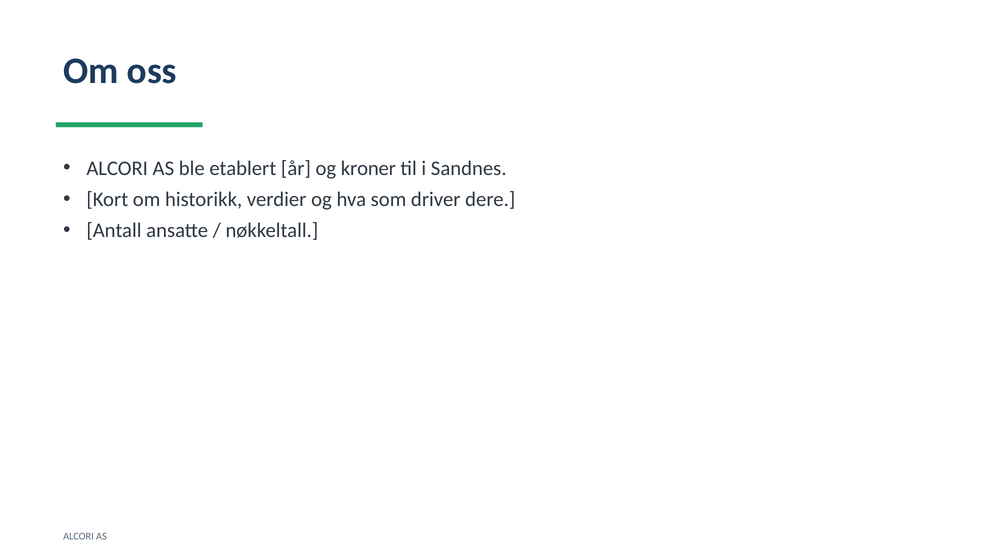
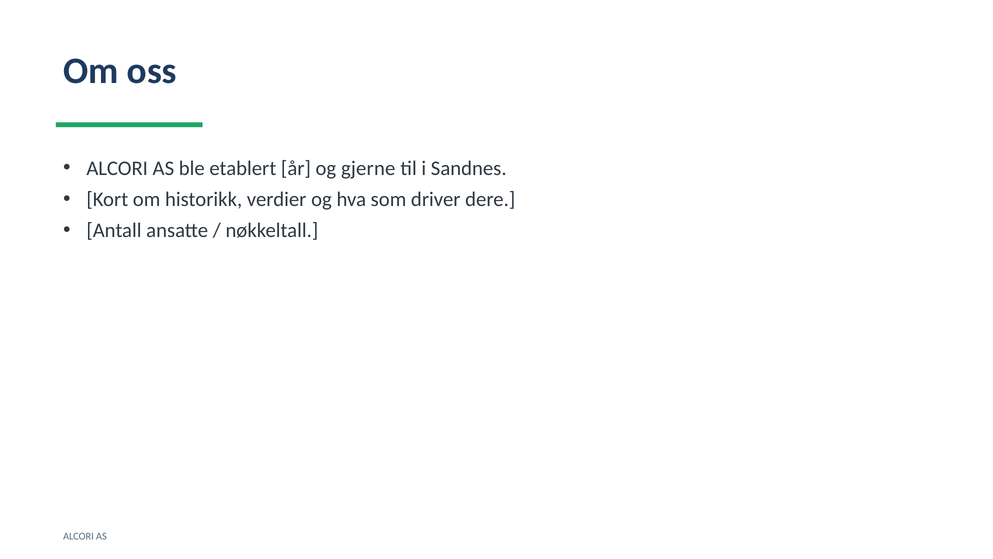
kroner: kroner -> gjerne (368, 168)
